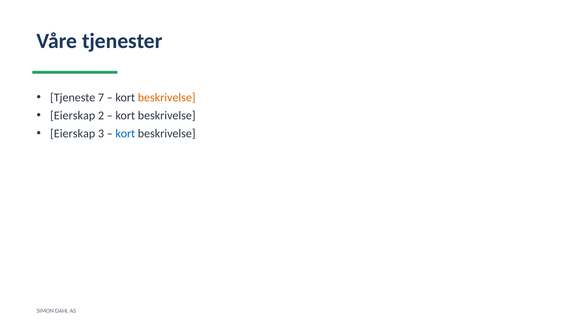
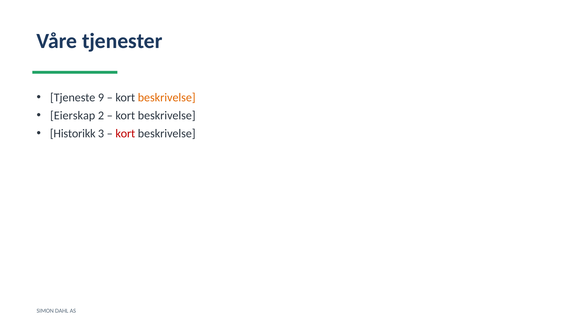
7: 7 -> 9 (101, 98)
Eierskap: Eierskap -> Historikk (73, 134)
kort colour: blue -> red (125, 134)
